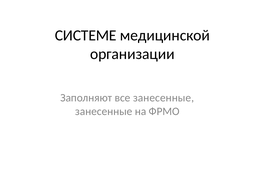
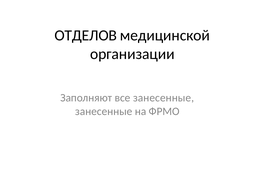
СИСТЕМЕ: СИСТЕМЕ -> ОТДЕЛОВ (86, 35)
